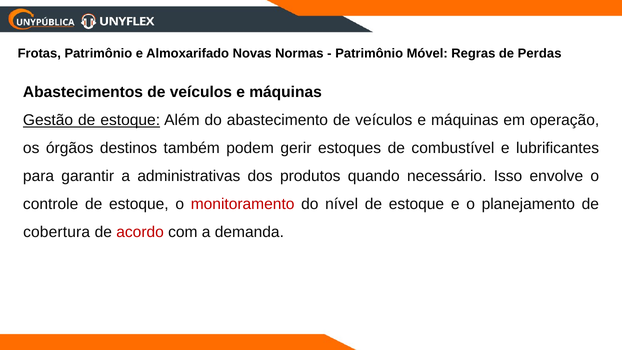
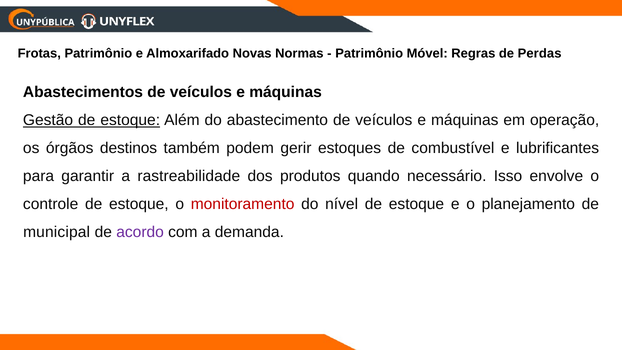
administrativas: administrativas -> rastreabilidade (189, 176)
cobertura: cobertura -> municipal (57, 232)
acordo colour: red -> purple (140, 232)
